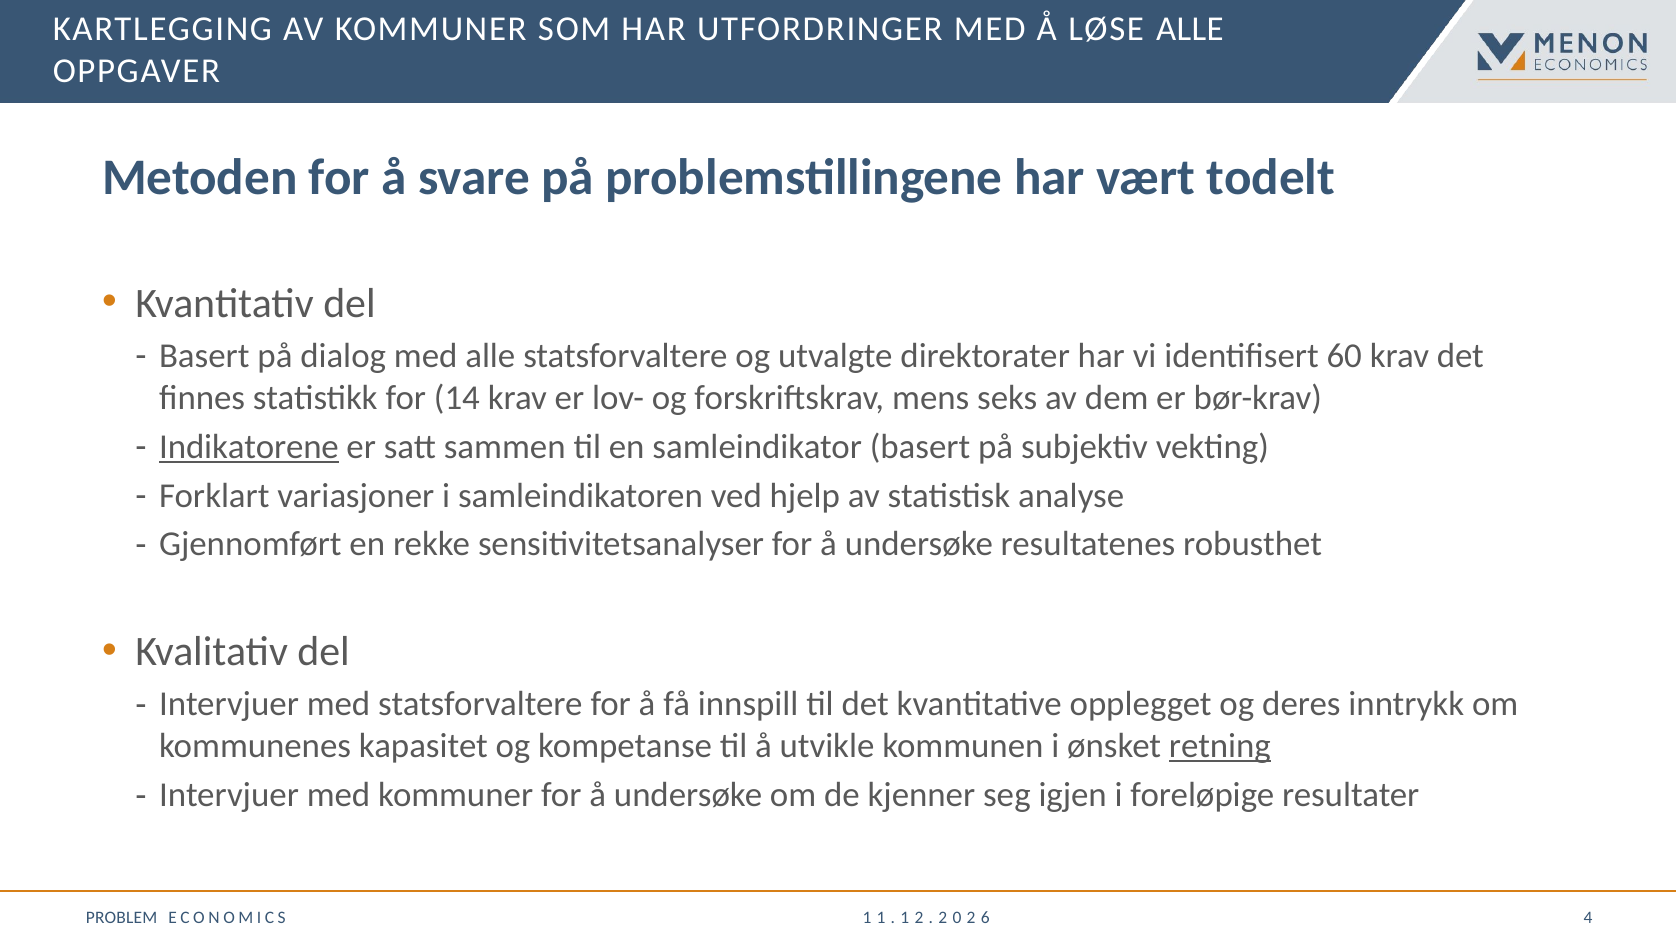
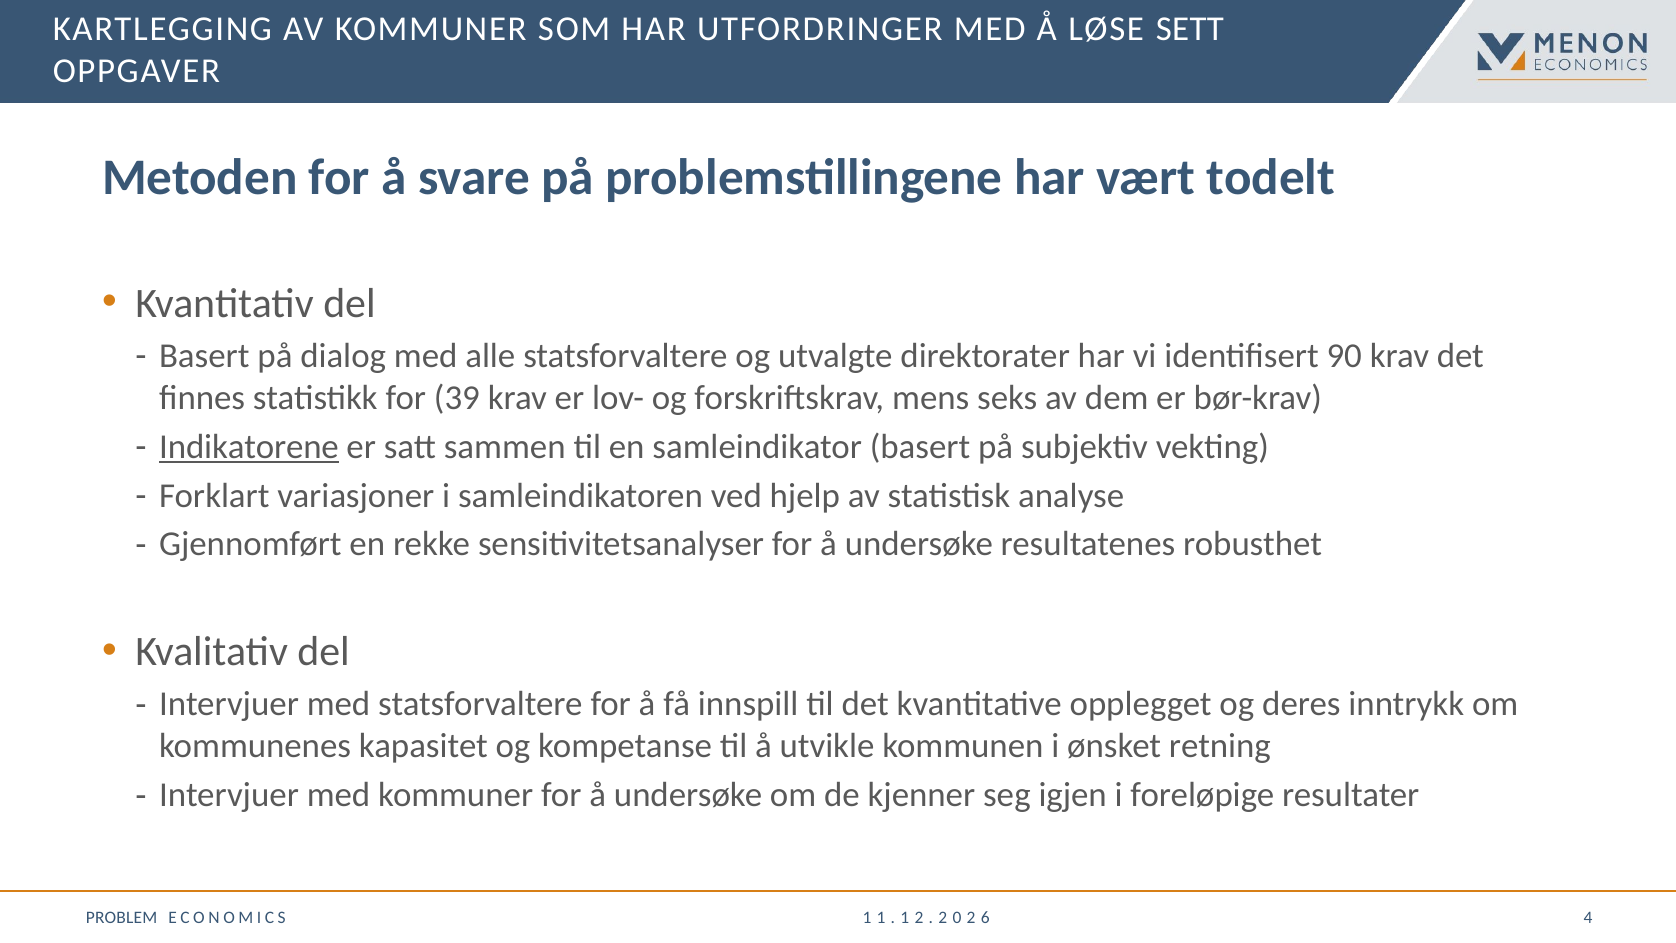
LØSE ALLE: ALLE -> SETT (1190, 29)
60: 60 -> 90 (1344, 356)
14: 14 -> 39 (457, 398)
retning underline: present -> none (1220, 746)
